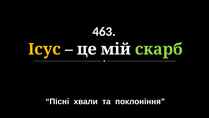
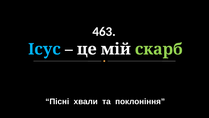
Ісус colour: yellow -> light blue (44, 49)
